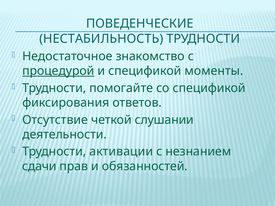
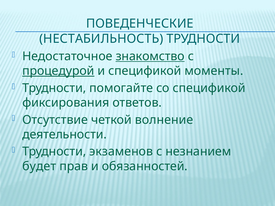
знакомство underline: none -> present (150, 56)
слушании: слушании -> волнение (164, 120)
активации: активации -> экзаменов (121, 152)
сдачи: сдачи -> будет (39, 166)
